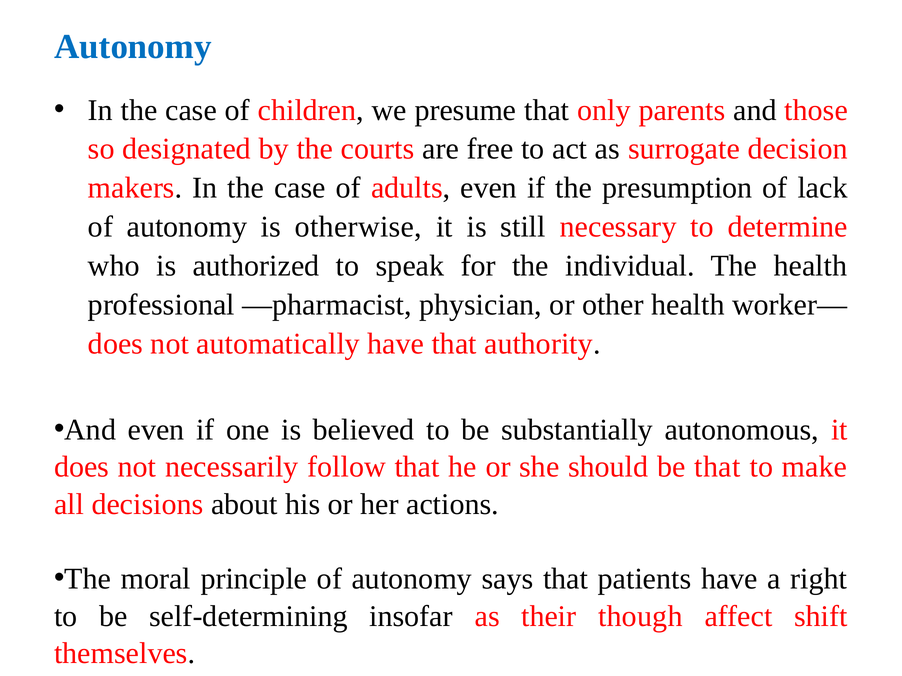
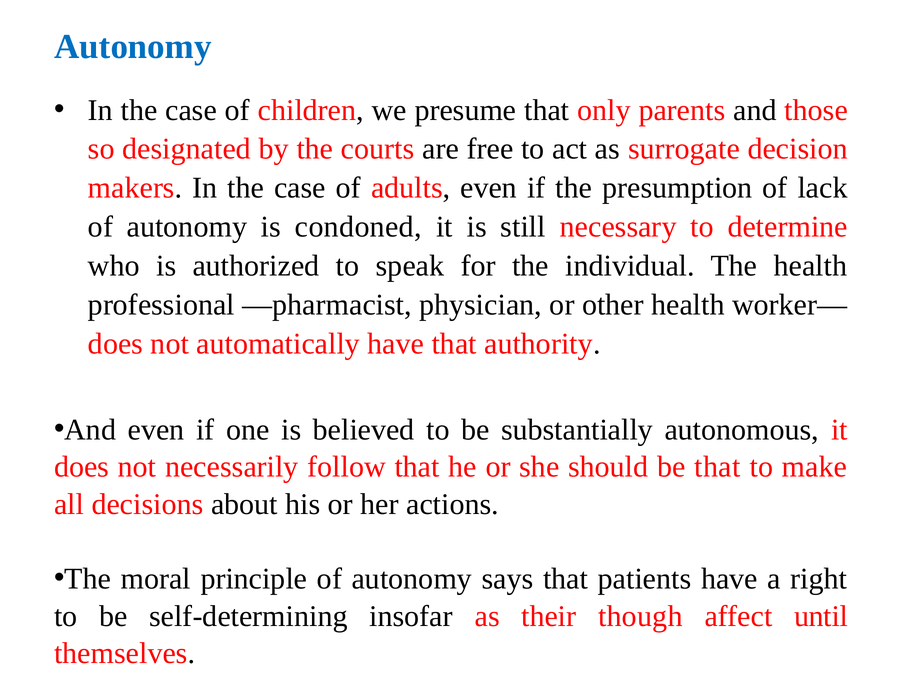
otherwise: otherwise -> condoned (358, 227)
shift: shift -> until (821, 617)
